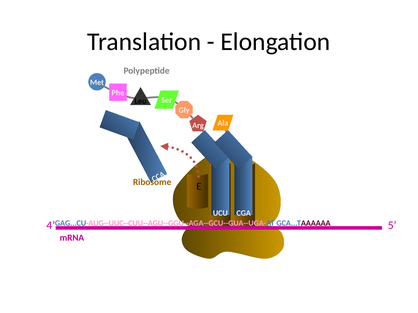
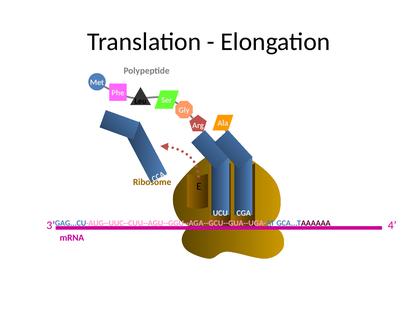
4: 4 -> 3 (51, 226)
5: 5 -> 4 (392, 226)
